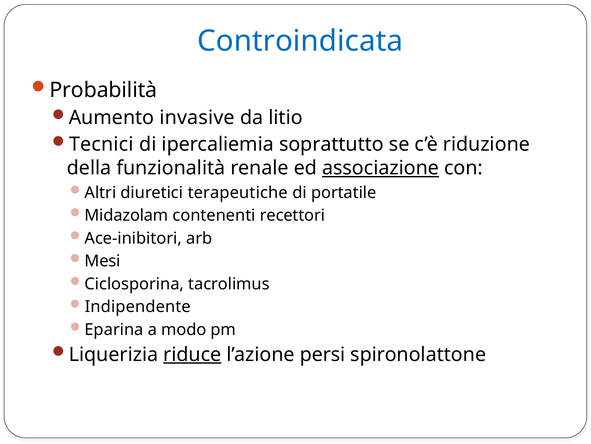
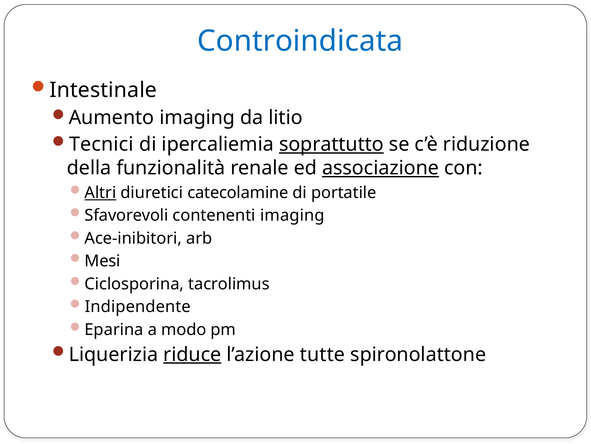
Probabilità: Probabilità -> Intestinale (103, 90)
Aumento invasive: invasive -> imaging (197, 118)
soprattutto underline: none -> present (331, 144)
Altri underline: none -> present (100, 192)
terapeutiche: terapeutiche -> catecolamine (238, 192)
Midazolam: Midazolam -> Sfavorevoli (126, 215)
contenenti recettori: recettori -> imaging (292, 215)
persi: persi -> tutte (322, 354)
